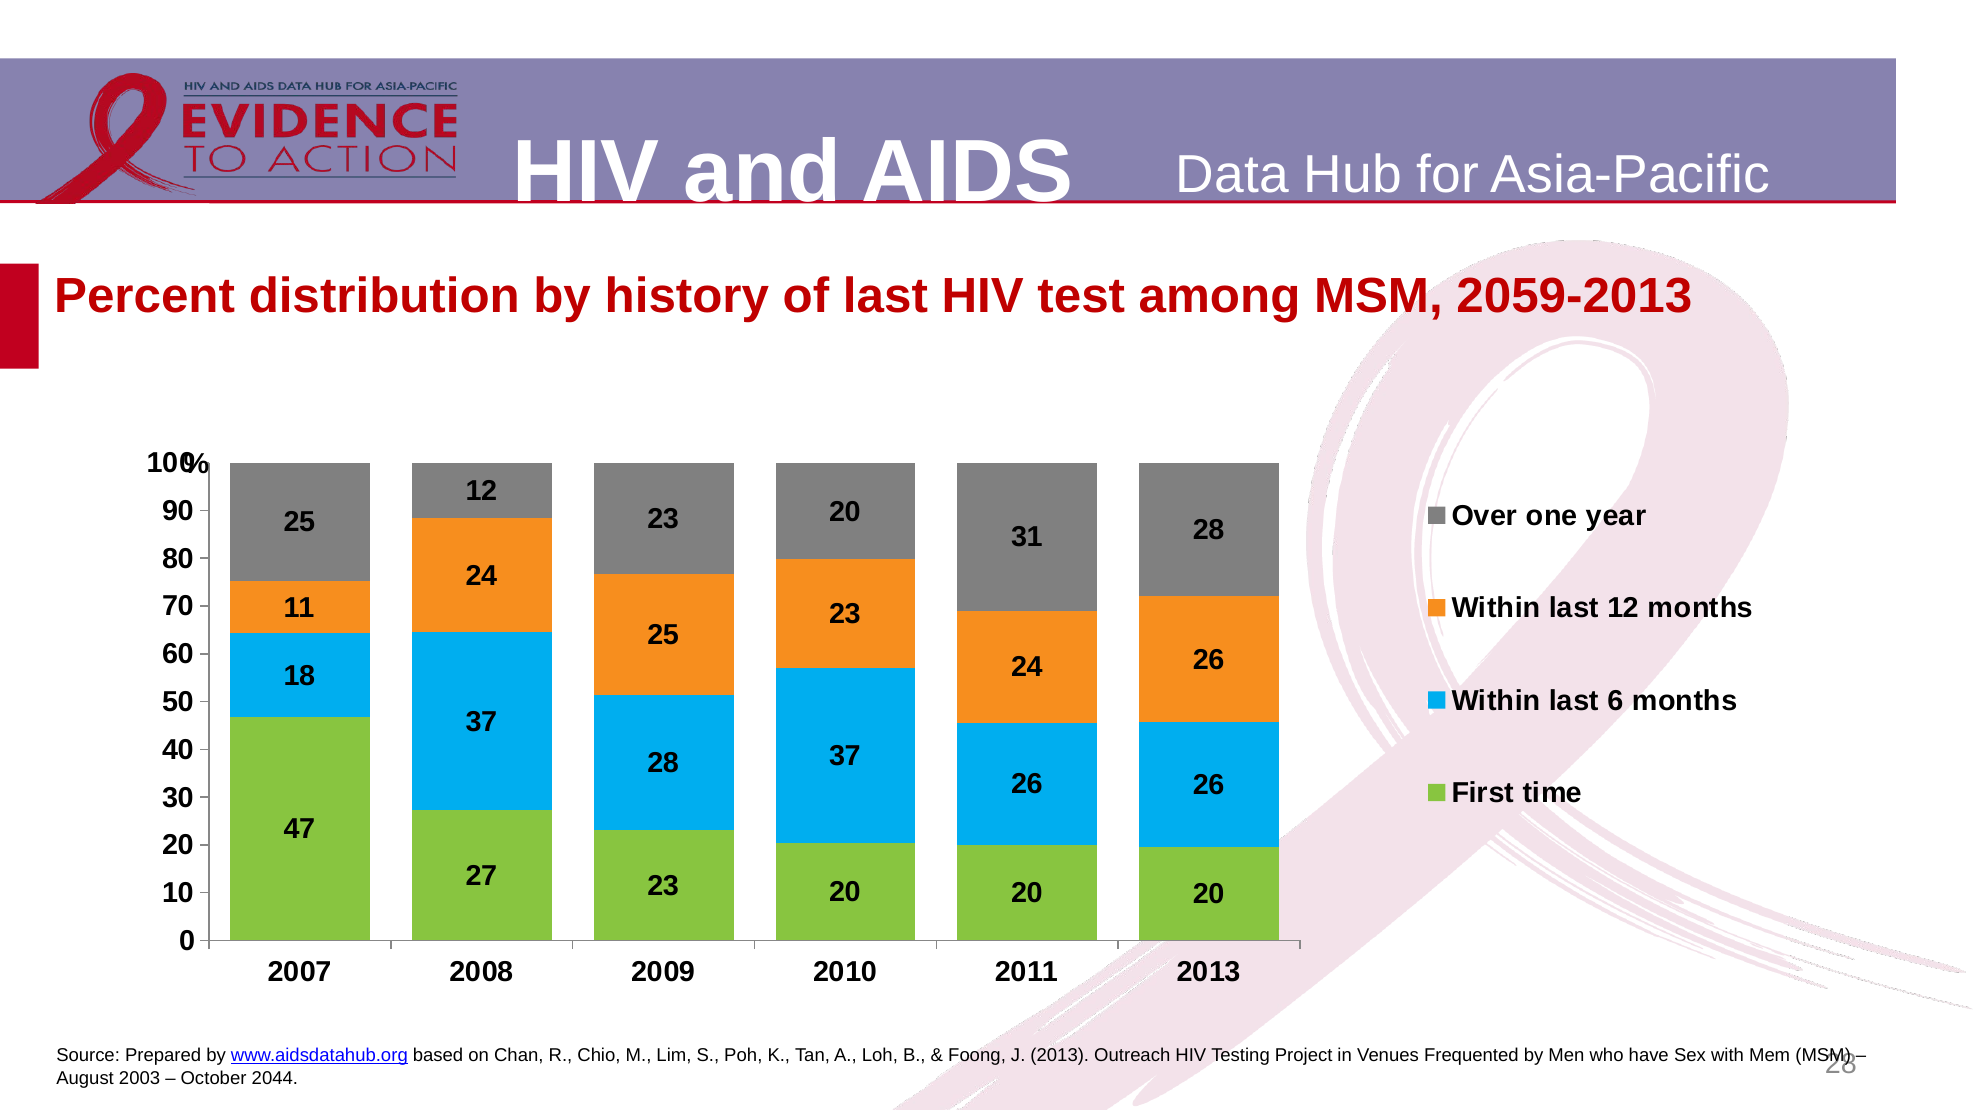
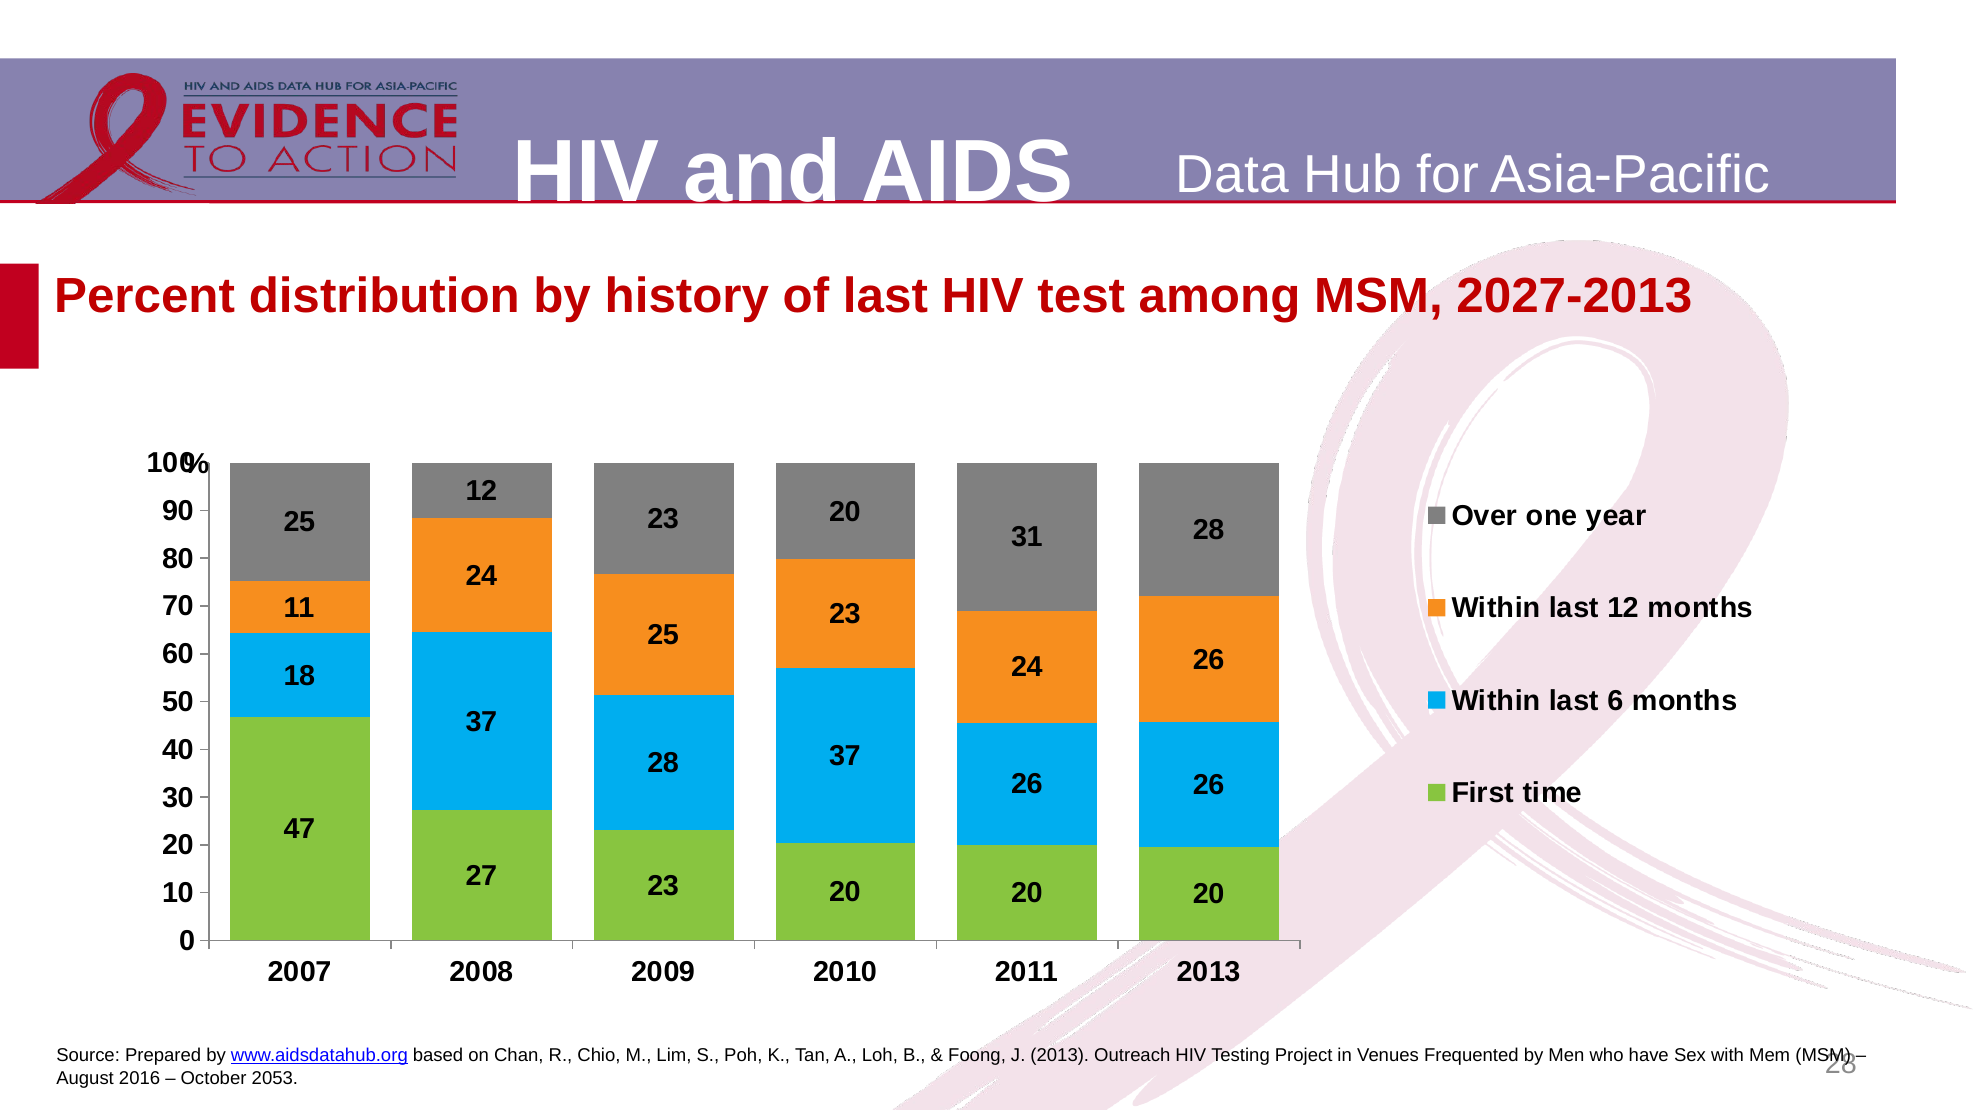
2059-2013: 2059-2013 -> 2027-2013 (1574, 296)
2003: 2003 -> 2016 (140, 1078)
2044: 2044 -> 2053 (275, 1078)
